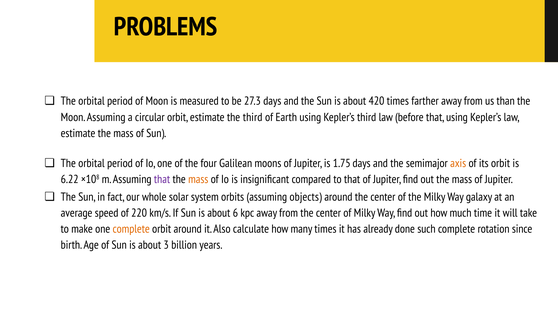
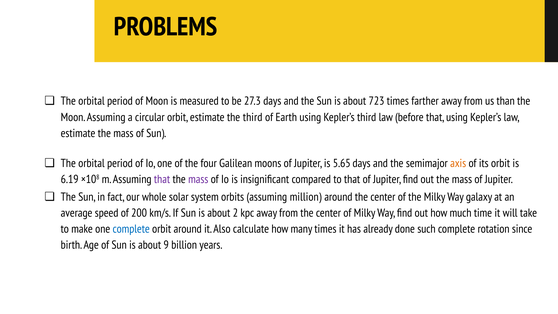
420: 420 -> 723 (376, 101)
1.75: 1.75 -> 5.65 (342, 163)
6.22: 6.22 -> 6.19 (70, 179)
mass colour: orange -> purple (198, 179)
objects: objects -> million (306, 197)
220: 220 -> 200 (139, 213)
6: 6 -> 2 (235, 213)
complete colour: orange -> blue (131, 229)
3: 3 -> 9 (166, 245)
